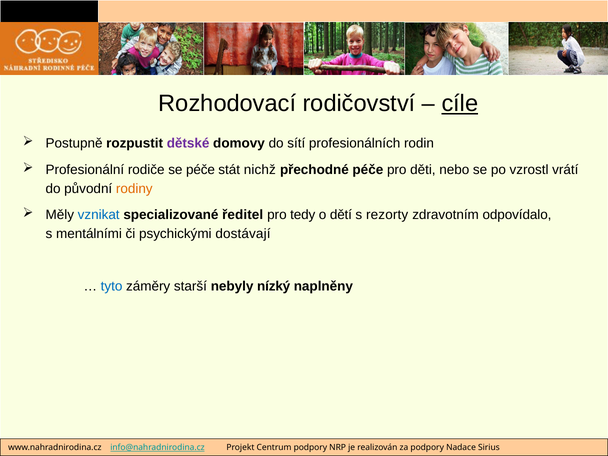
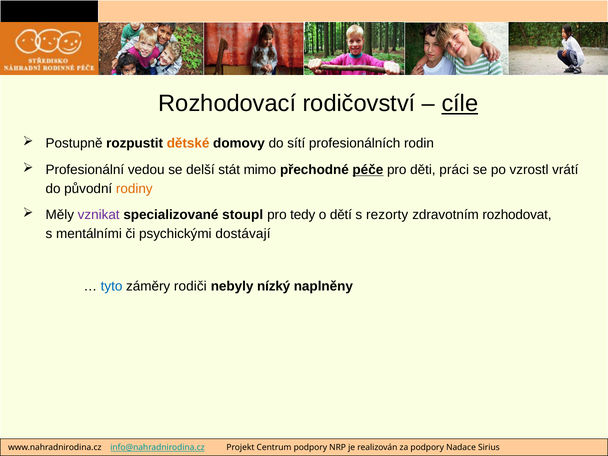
dětské colour: purple -> orange (188, 144)
rodiče: rodiče -> vedou (146, 170)
se péče: péče -> delší (200, 170)
nichž: nichž -> mimo (260, 170)
péče underline: none -> present (368, 170)
nebo: nebo -> práci (454, 170)
vznikat colour: blue -> purple (99, 215)
ředitel: ředitel -> stoupl (243, 215)
odpovídalo: odpovídalo -> rozhodovat (517, 215)
starší: starší -> rodiči (190, 286)
